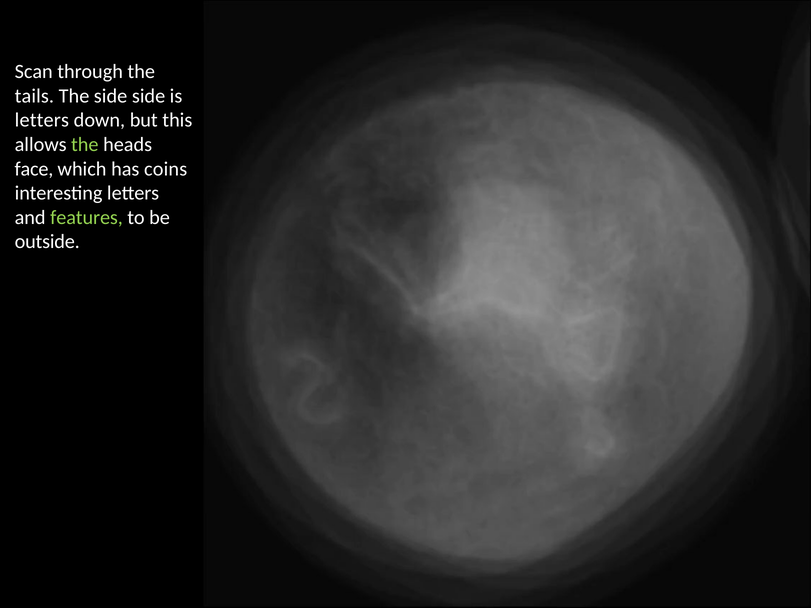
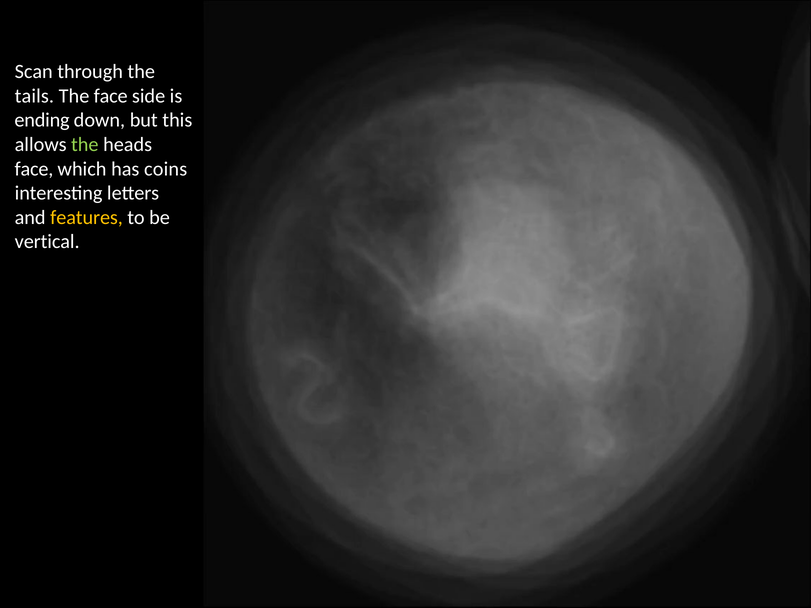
The side: side -> face (111, 96)
letters: letters -> ending (42, 120)
features colour: light green -> yellow (87, 218)
outside: outside -> vertical (47, 242)
